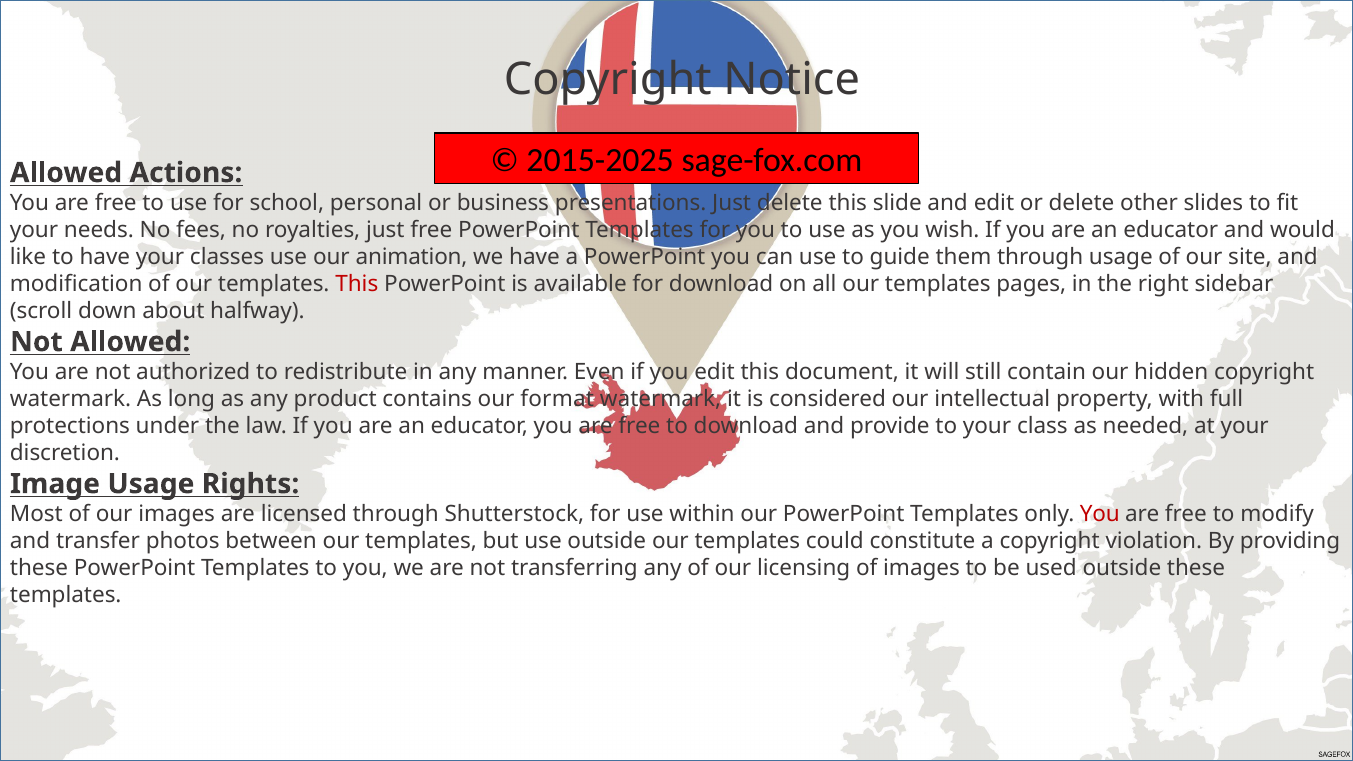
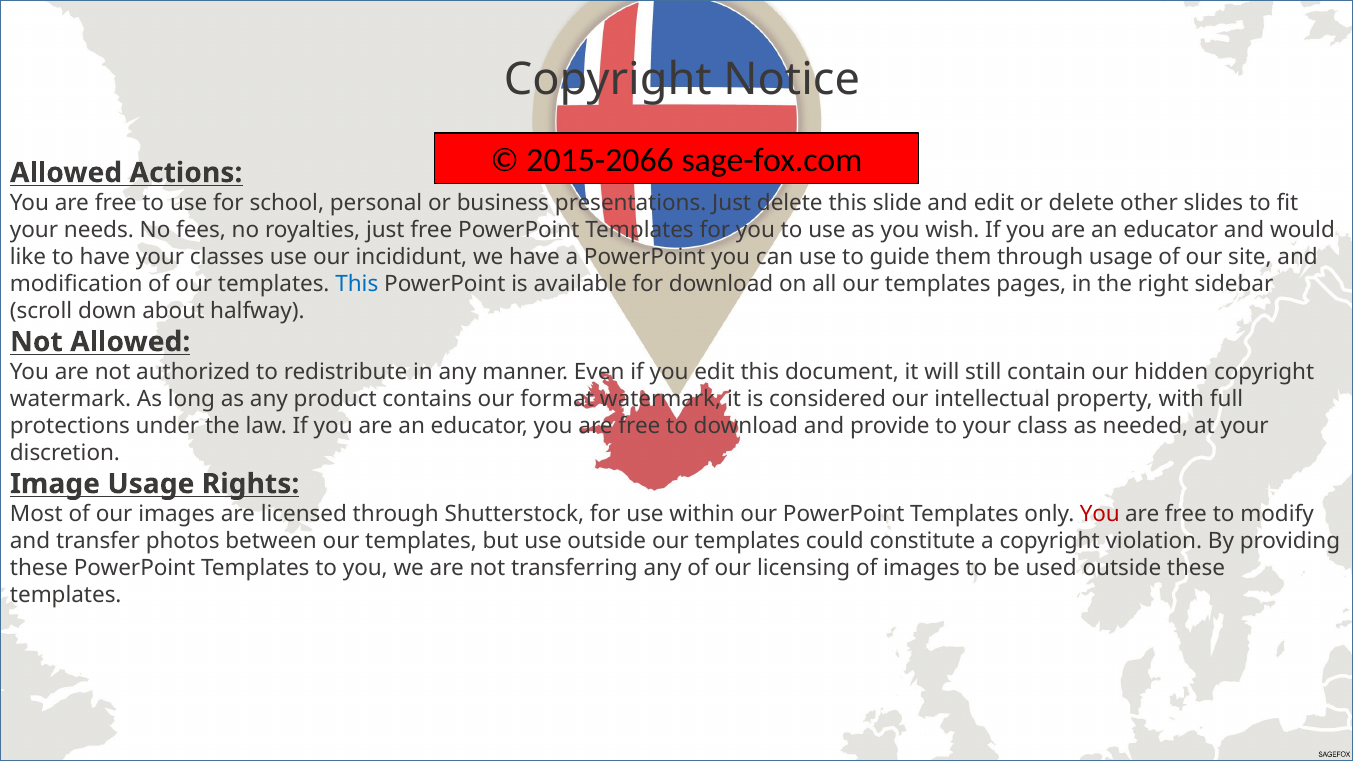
2015-2025: 2015-2025 -> 2015-2066 (600, 161)
animation: animation -> incididunt (411, 257)
This colour: red -> blue (357, 284)
